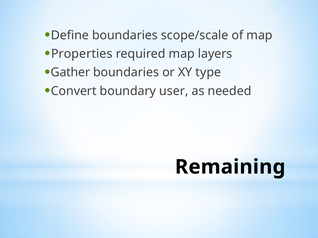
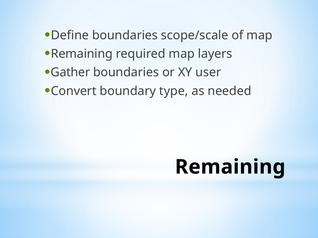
Properties: Properties -> Remaining (82, 54)
type: type -> user (208, 73)
user: user -> type (174, 91)
